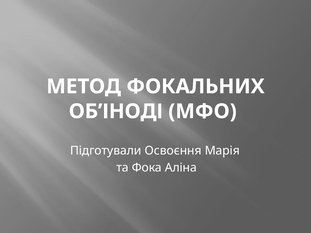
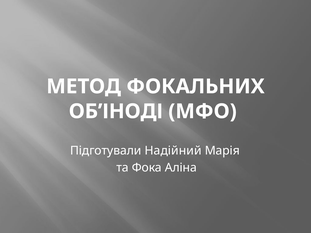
Освоєння: Освоєння -> Надійний (173, 151)
